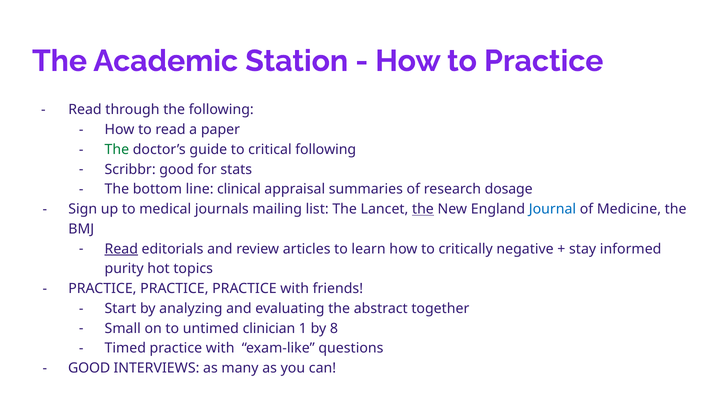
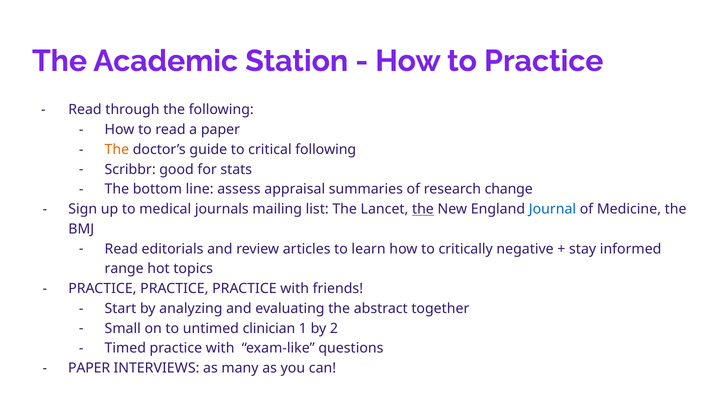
The colour: green -> orange (117, 150)
clinical: clinical -> assess (239, 189)
dosage: dosage -> change (509, 189)
Read underline: present -> none (121, 249)
purity: purity -> range (124, 269)
8: 8 -> 2 (334, 329)
GOOD: GOOD -> PAPER (89, 368)
